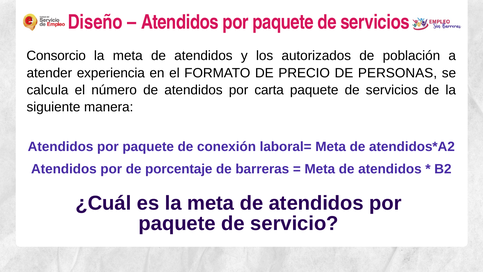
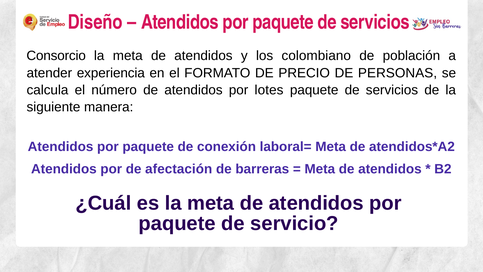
autorizados: autorizados -> colombiano (316, 56)
carta: carta -> lotes (269, 90)
porcentaje: porcentaje -> afectación (179, 169)
